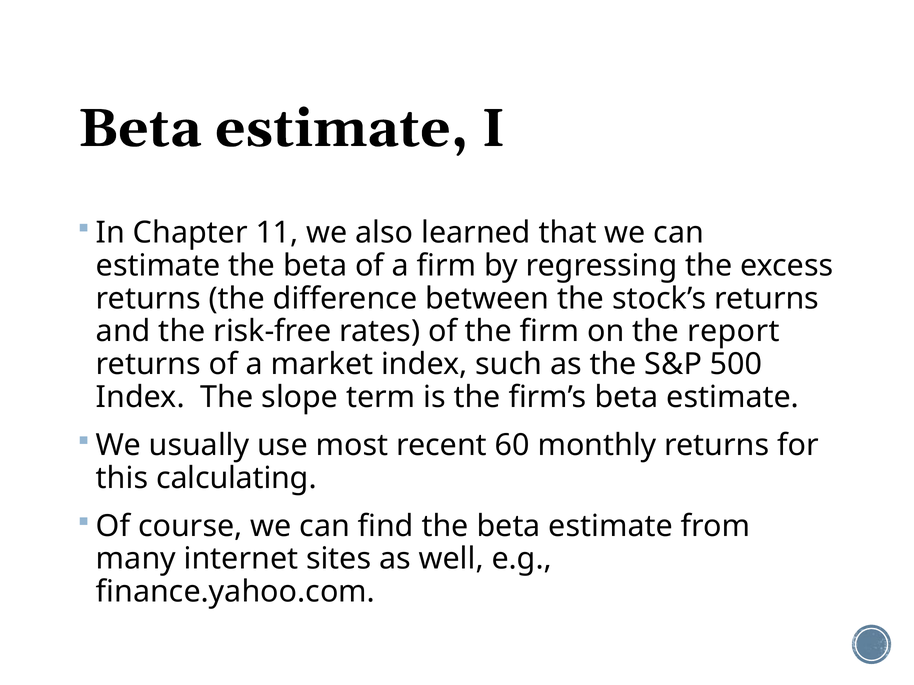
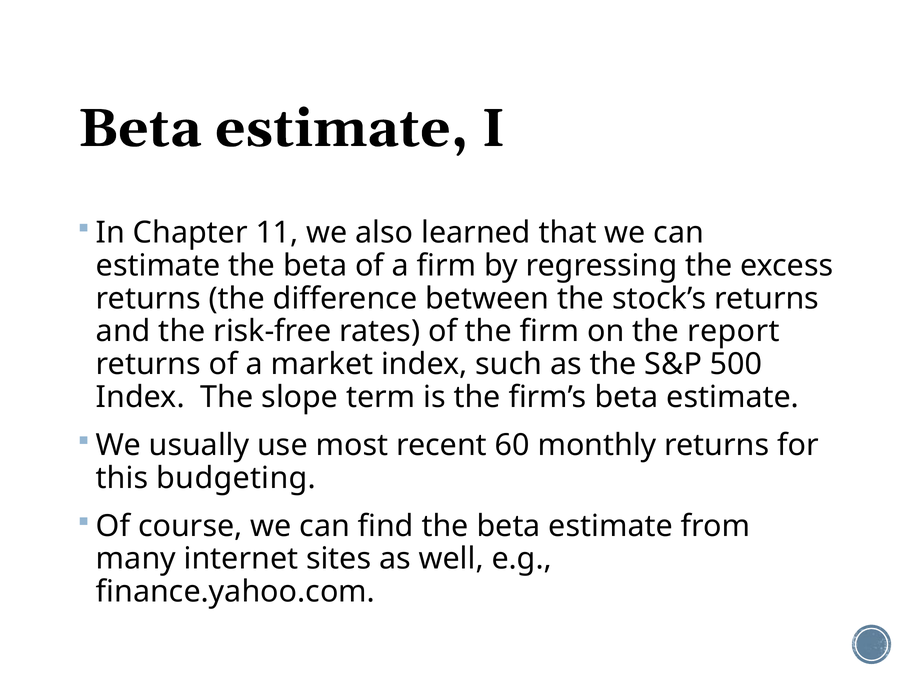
calculating: calculating -> budgeting (236, 478)
